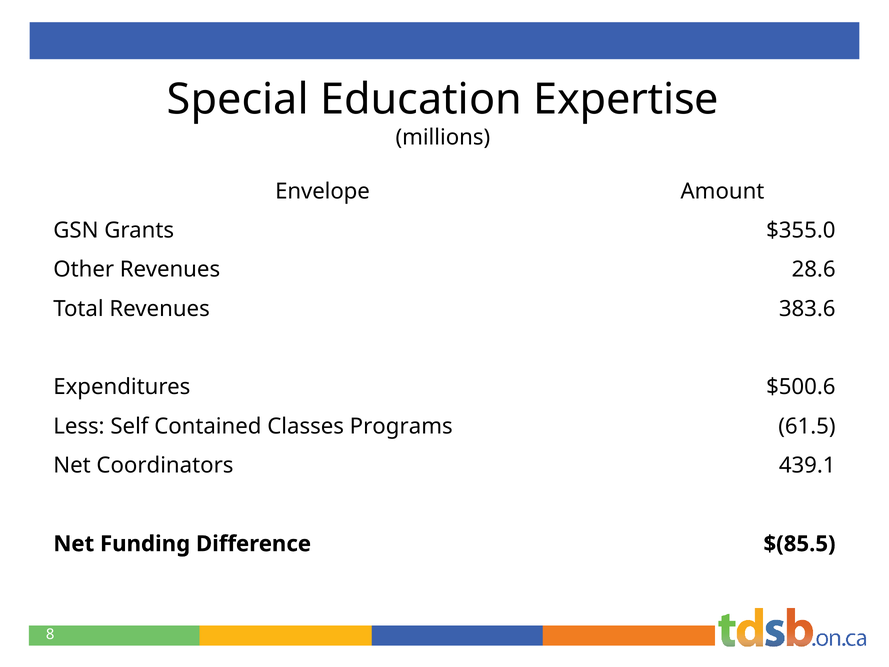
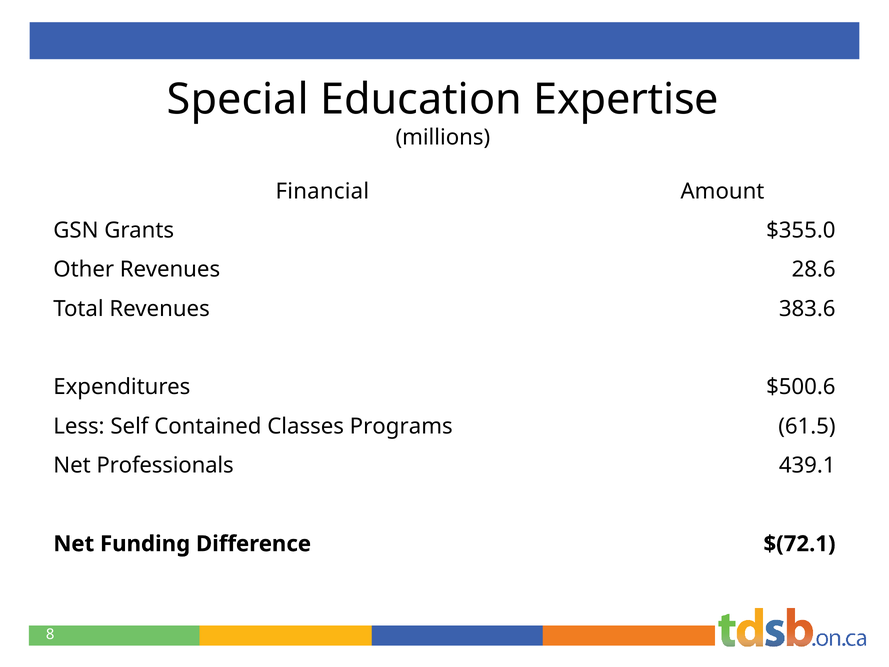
Envelope: Envelope -> Financial (322, 191)
Coordinators: Coordinators -> Professionals (165, 465)
$(85.5: $(85.5 -> $(72.1 (800, 544)
